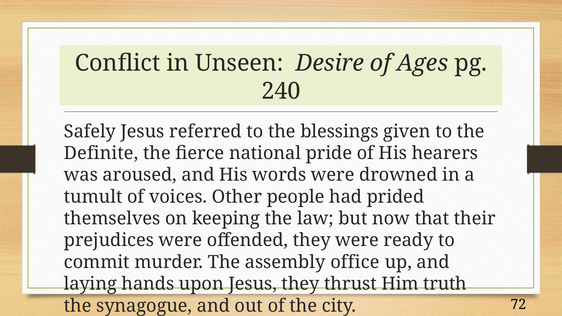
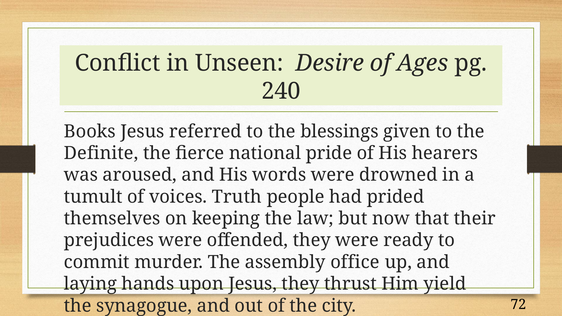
Safely: Safely -> Books (90, 131)
Other: Other -> Truth (237, 197)
truth: truth -> yield (445, 284)
